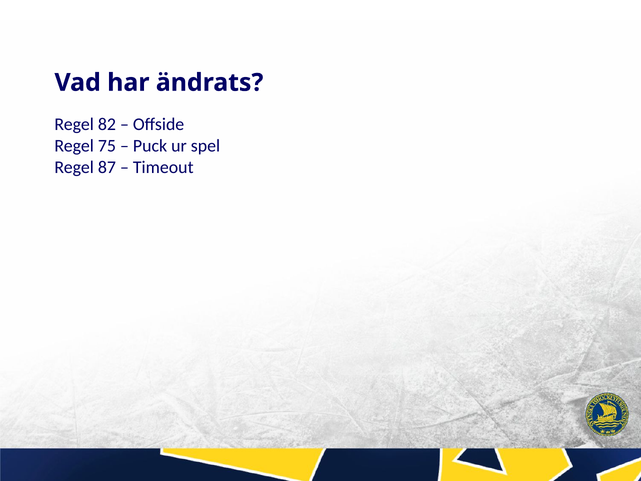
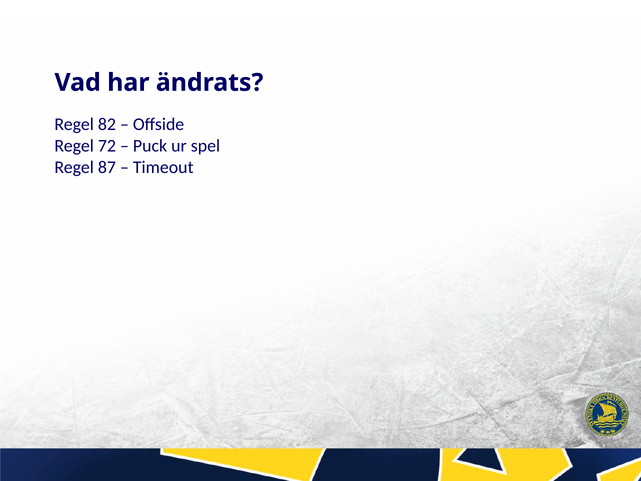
75: 75 -> 72 (107, 146)
